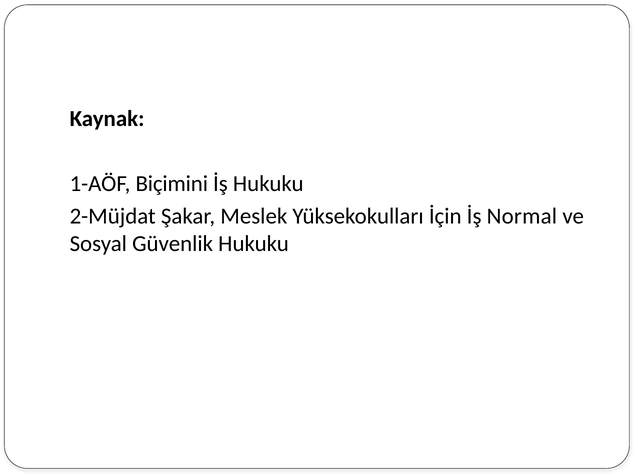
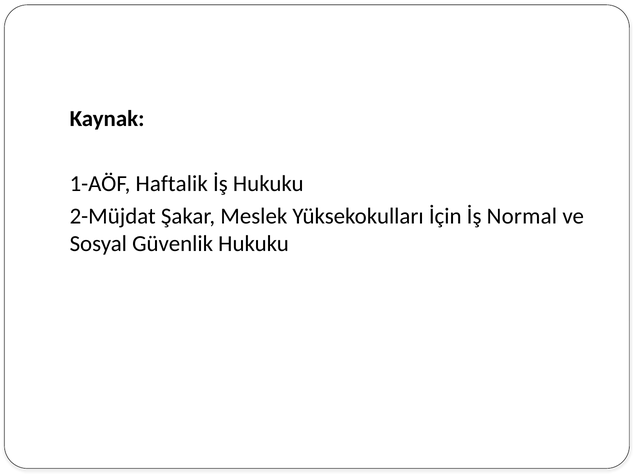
Biçimini: Biçimini -> Haftalik (172, 184)
